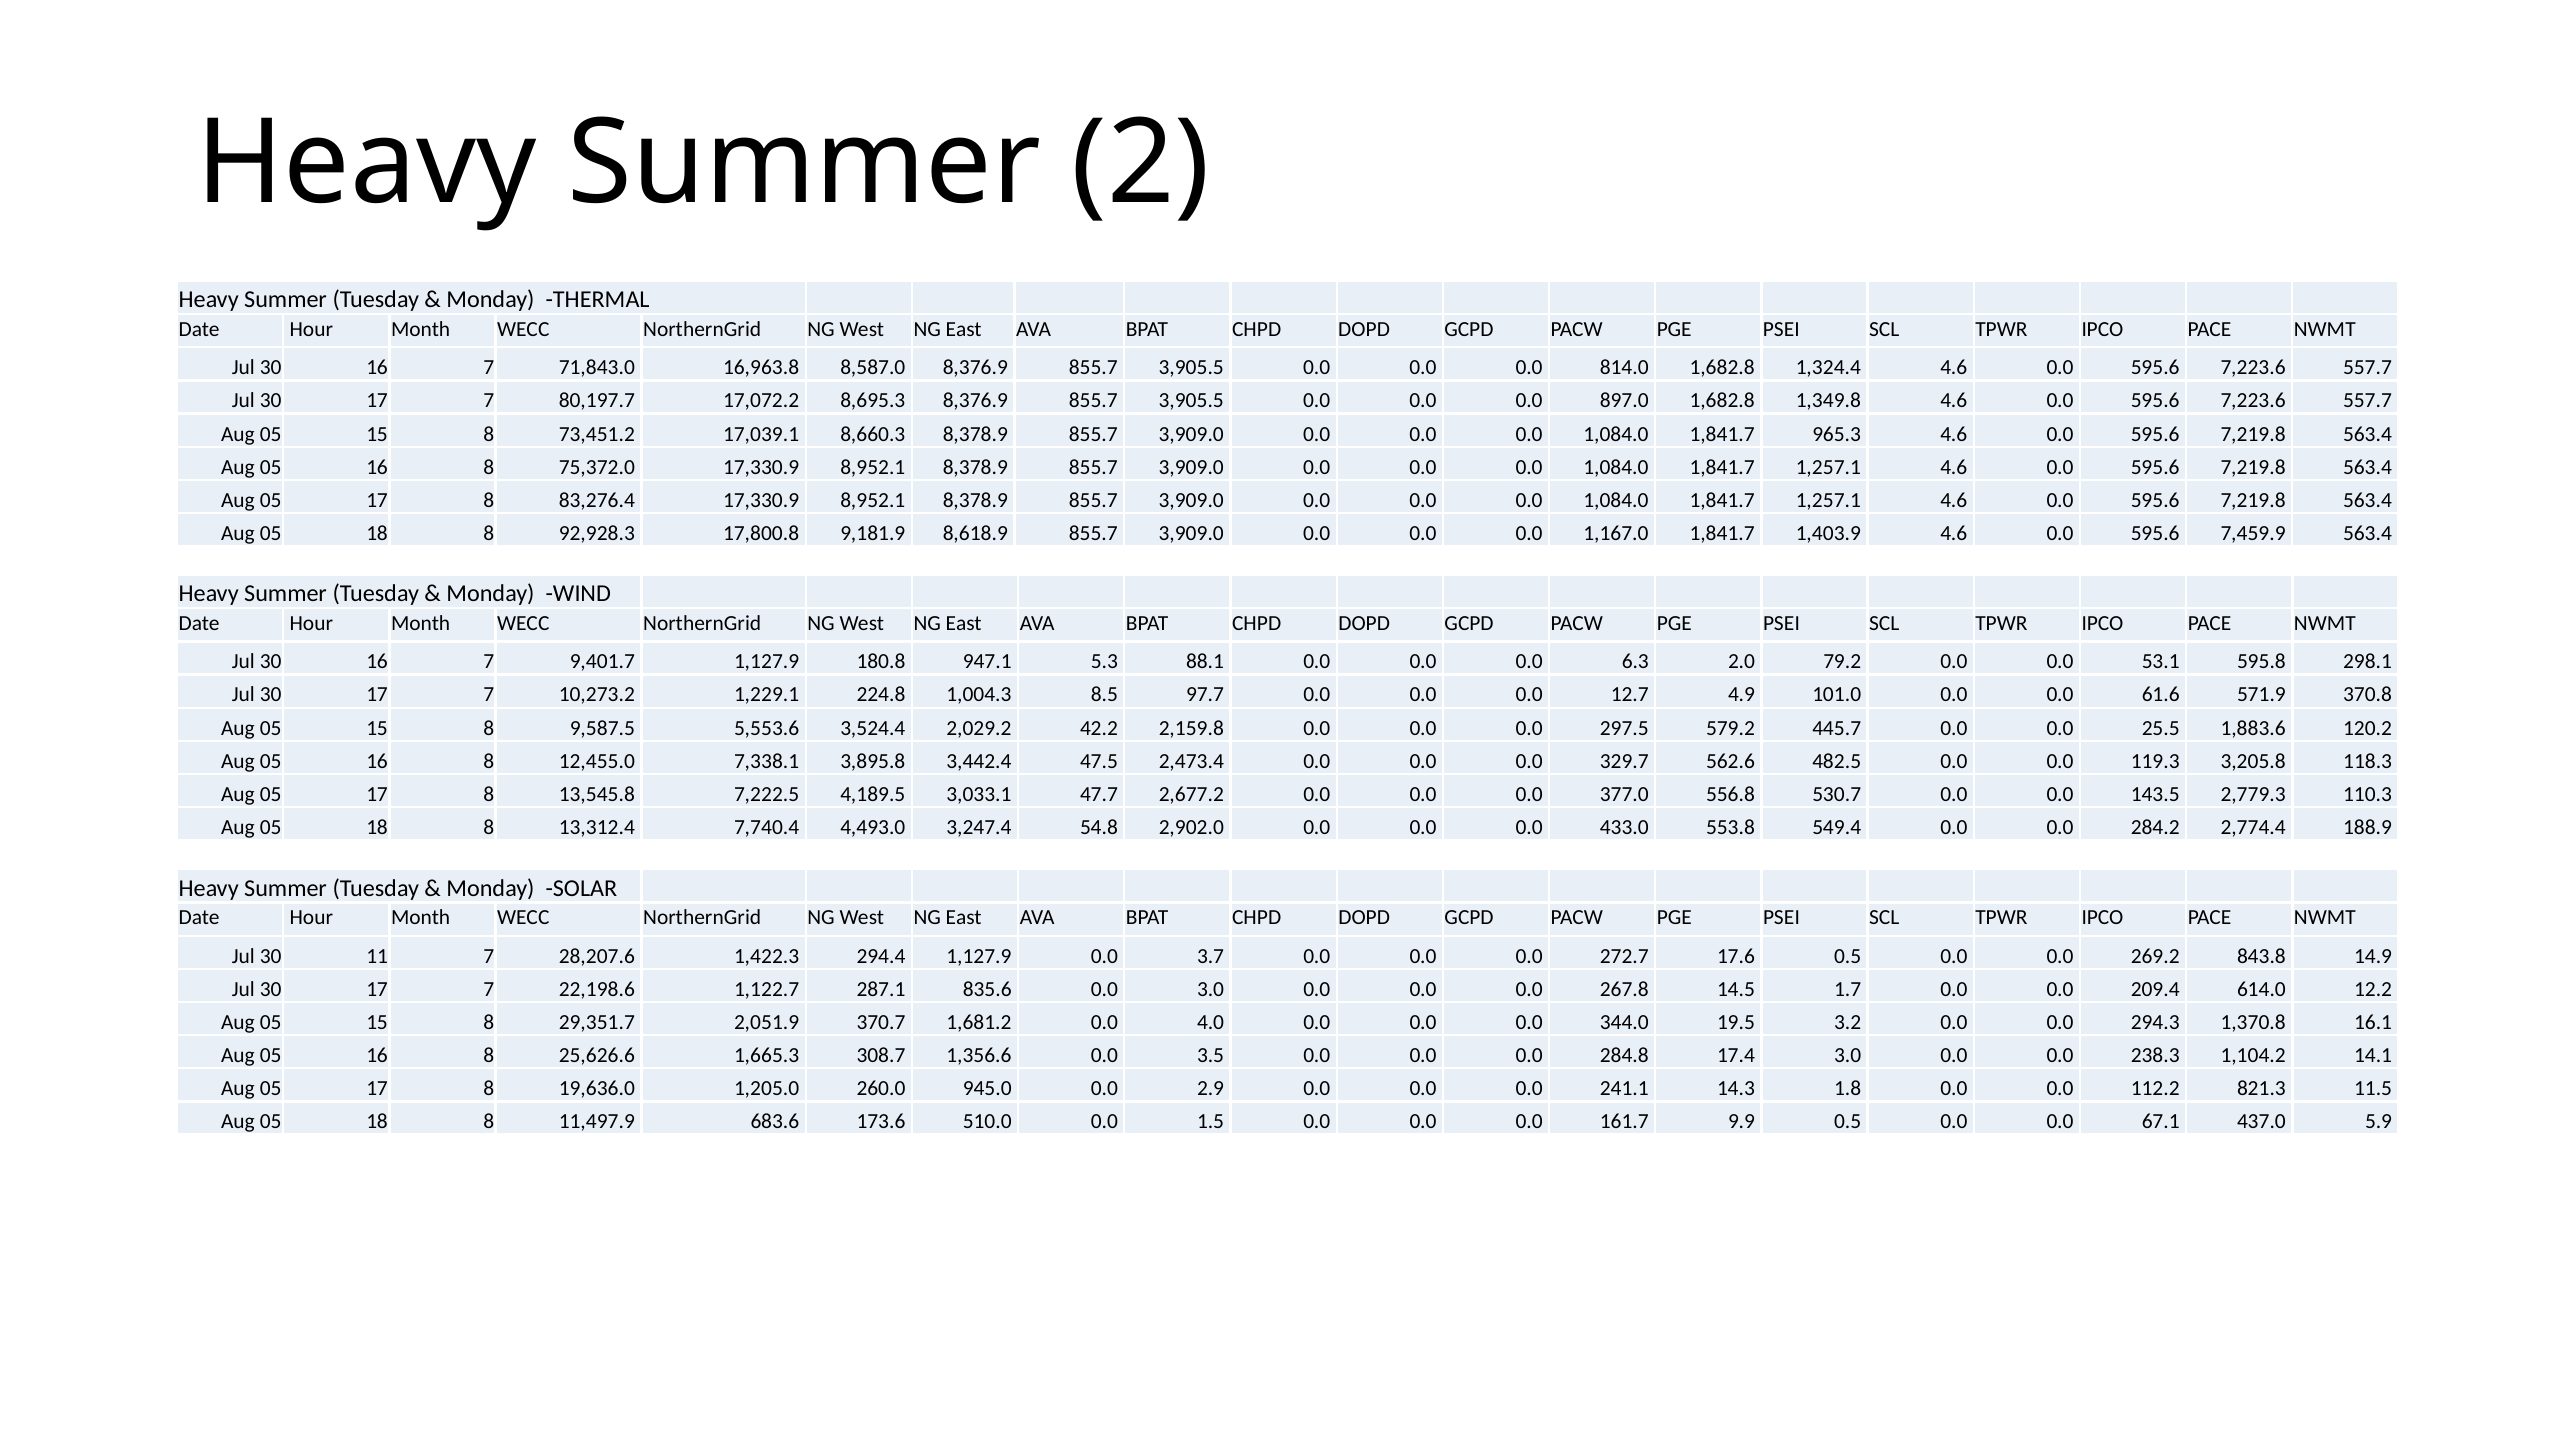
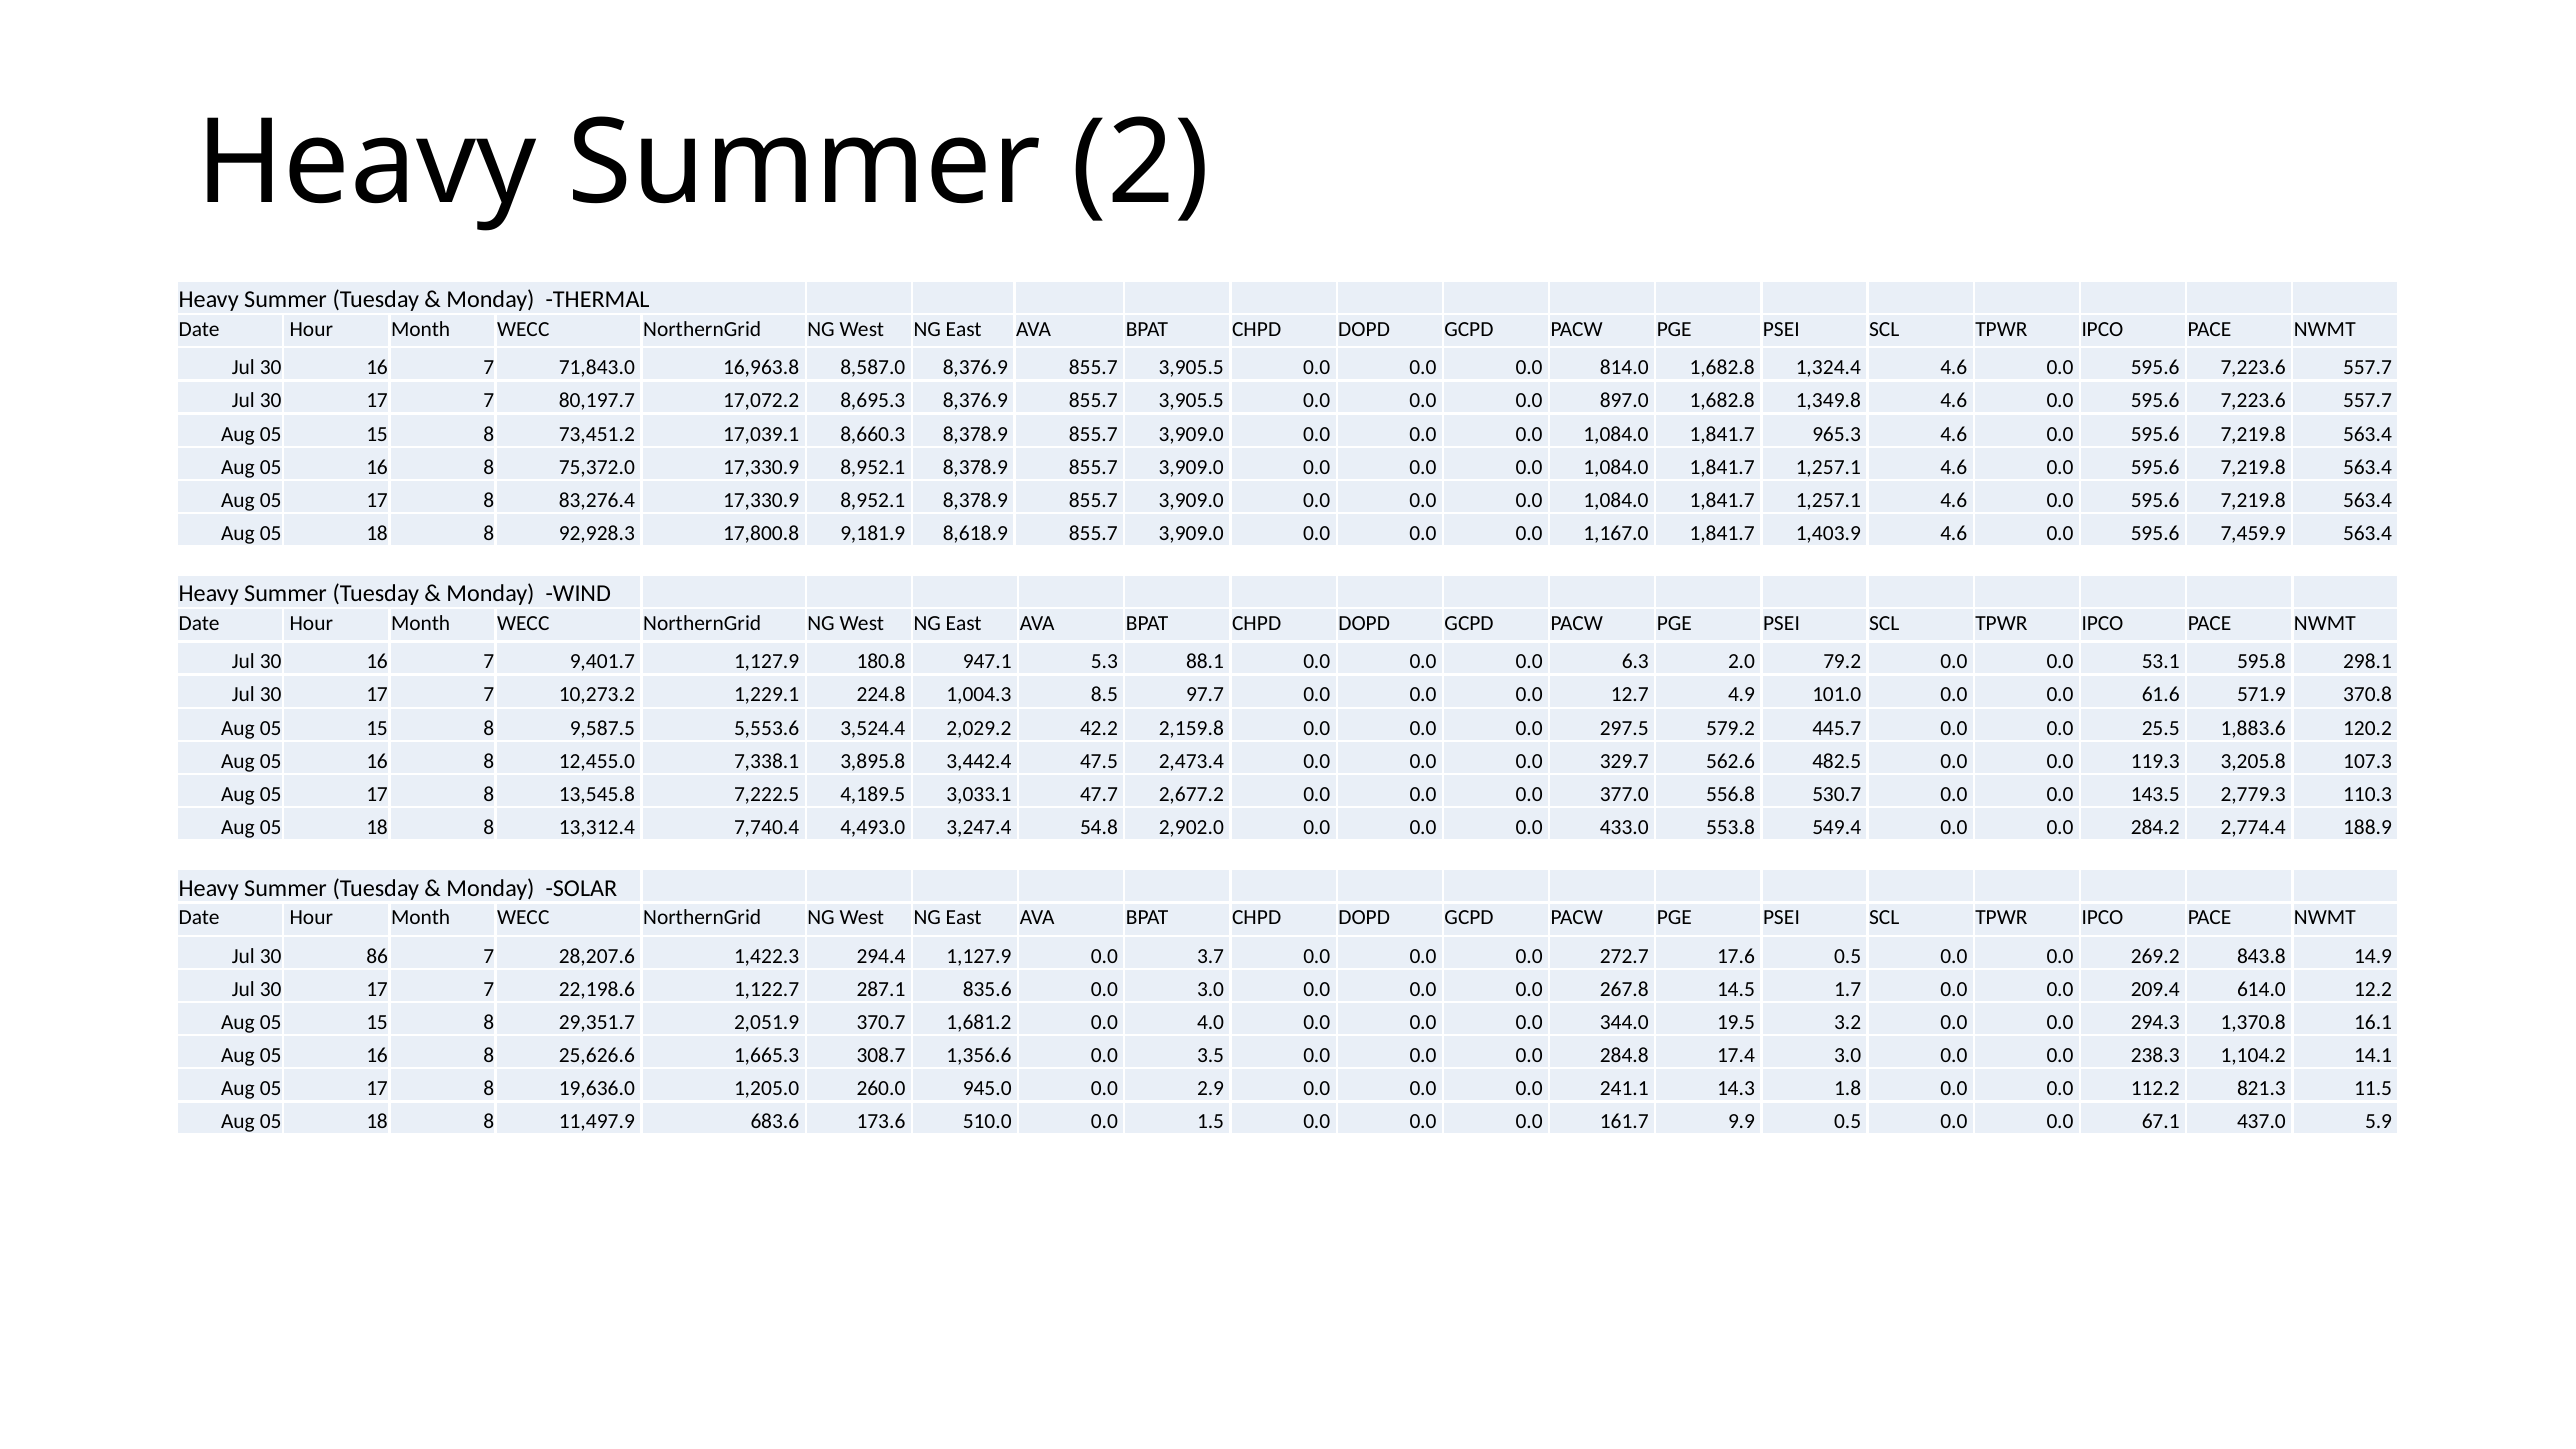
118.3: 118.3 -> 107.3 (2368, 761)
11: 11 -> 86 (377, 956)
